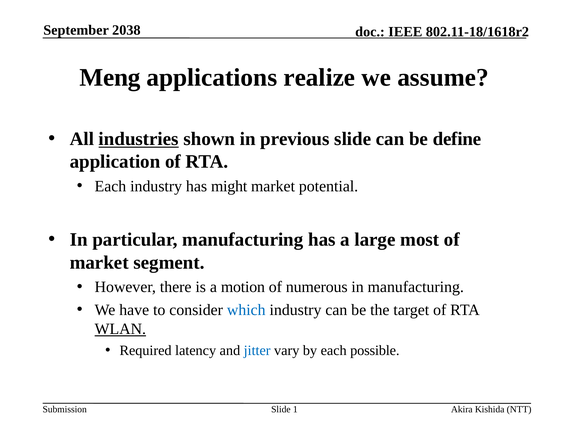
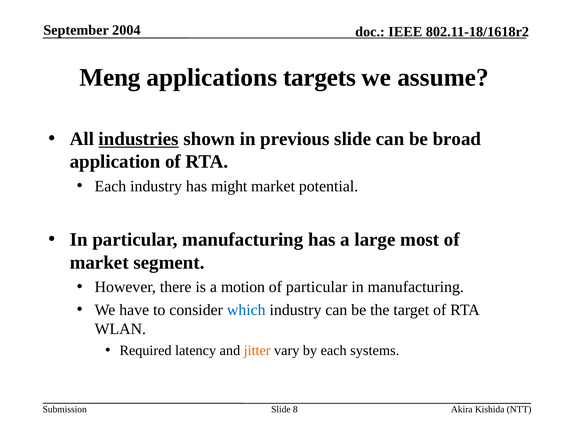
2038: 2038 -> 2004 (126, 30)
realize: realize -> targets (319, 78)
define: define -> broad (457, 139)
of numerous: numerous -> particular (317, 287)
WLAN underline: present -> none (120, 329)
jitter colour: blue -> orange (257, 350)
possible: possible -> systems (375, 350)
1: 1 -> 8 (295, 409)
